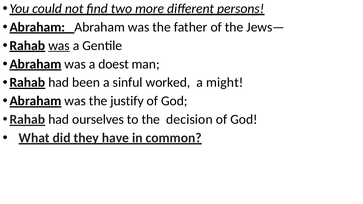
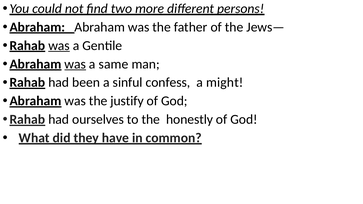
was underline: none -> present (75, 64)
doest: doest -> same (113, 64)
worked: worked -> confess (168, 83)
decision: decision -> honestly (190, 120)
